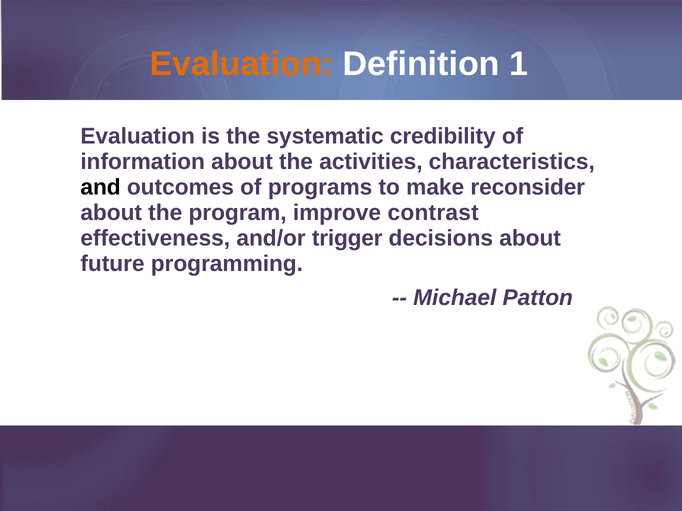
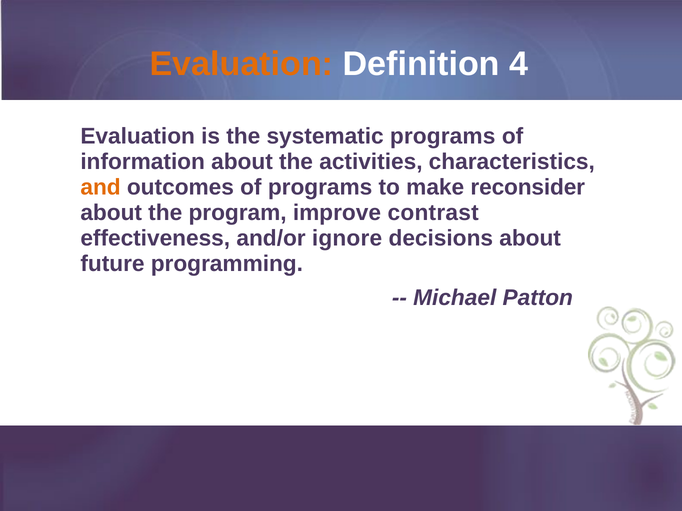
1: 1 -> 4 (519, 64)
systematic credibility: credibility -> programs (443, 136)
and colour: black -> orange (101, 187)
trigger: trigger -> ignore (347, 238)
